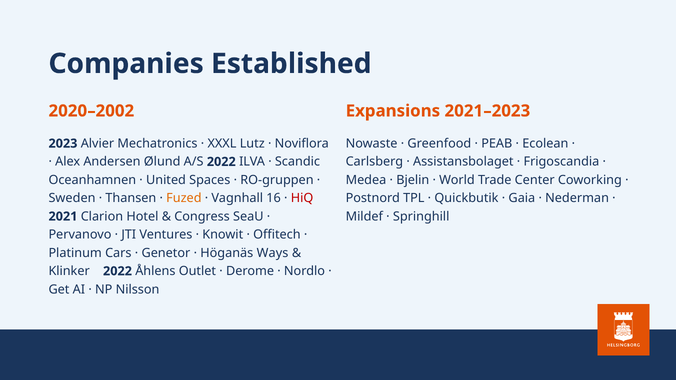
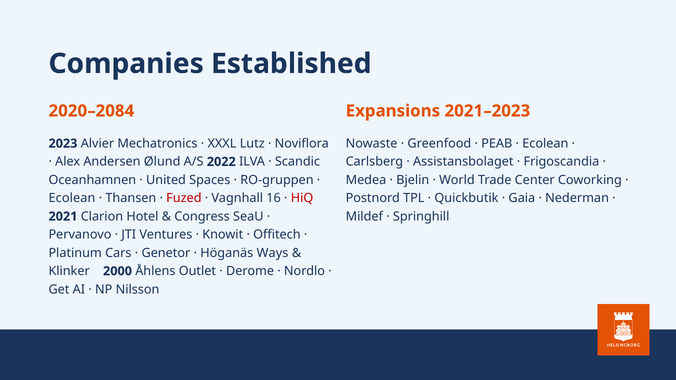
2020–2002: 2020–2002 -> 2020–2084 (91, 111)
Sweden: Sweden -> Ecolean (72, 198)
Fuzed colour: orange -> red (184, 198)
Klinker 2022: 2022 -> 2000 (117, 271)
